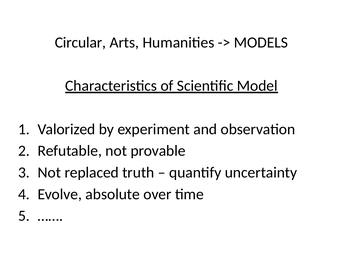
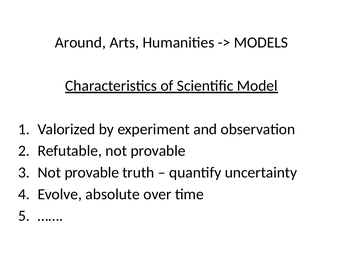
Circular: Circular -> Around (80, 43)
replaced: replaced -> provable (92, 173)
